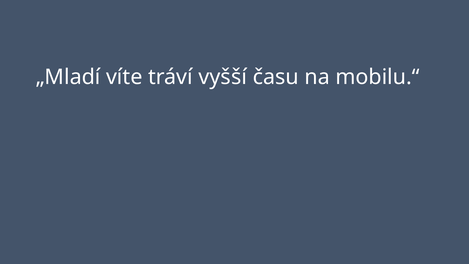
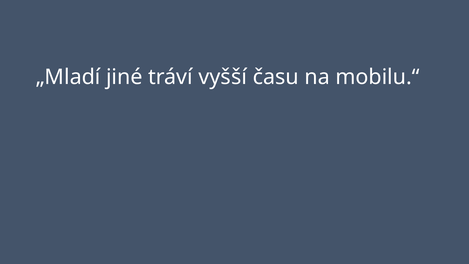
víte: víte -> jiné (124, 77)
